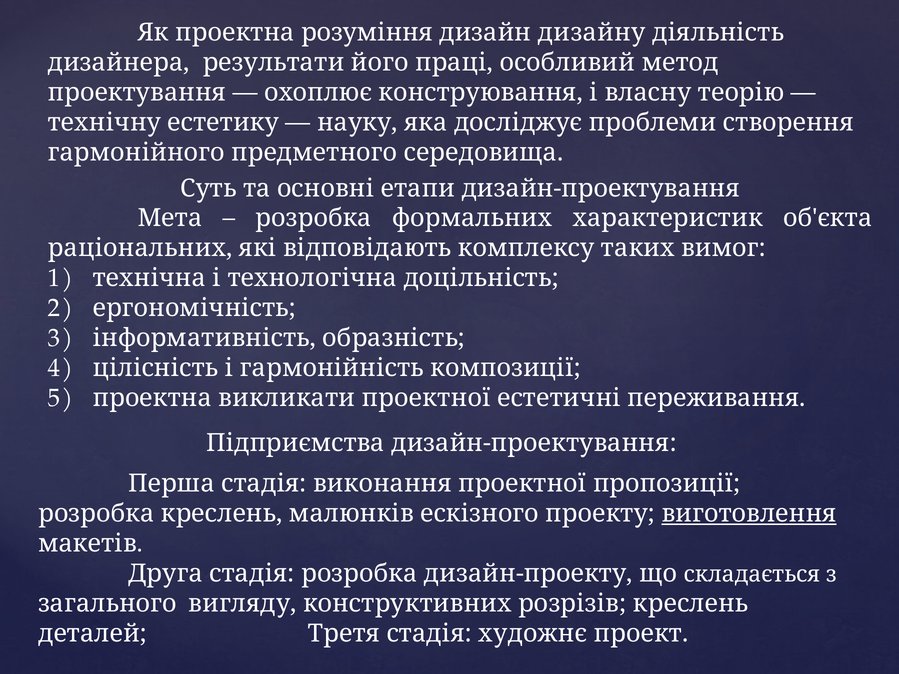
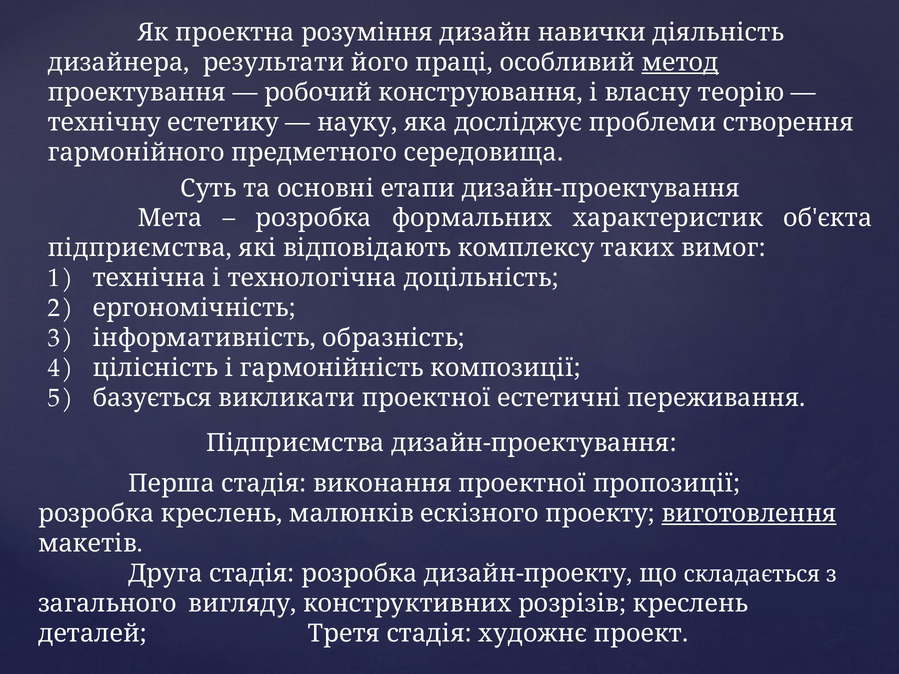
дизайну: дизайну -> навички (592, 33)
метод underline: none -> present (680, 63)
охоплює: охоплює -> робочий (318, 93)
раціональних: раціональних -> підприємства (140, 248)
проектна: проектна -> базується (152, 398)
